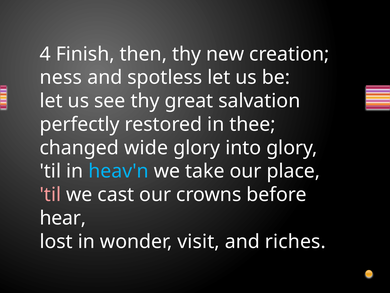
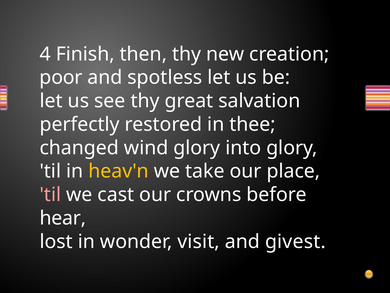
ness: ness -> poor (61, 77)
wide: wide -> wind (146, 148)
heav'n colour: light blue -> yellow (118, 171)
riches: riches -> givest (295, 241)
